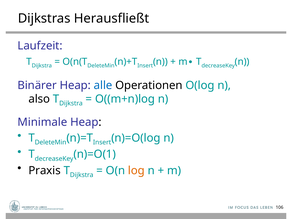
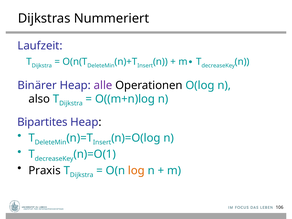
Herausfließt: Herausfließt -> Nummeriert (112, 18)
alle colour: blue -> purple (103, 85)
Minimale: Minimale -> Bipartites (42, 122)
